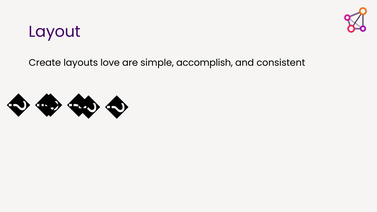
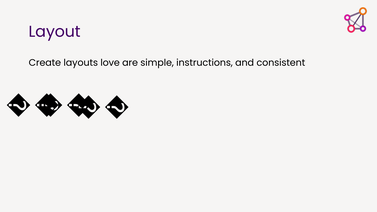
accomplish: accomplish -> instructions (205, 63)
